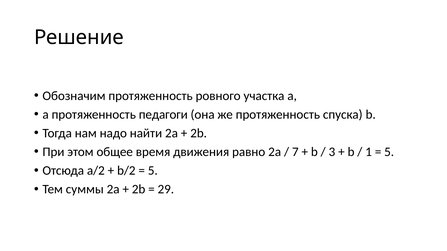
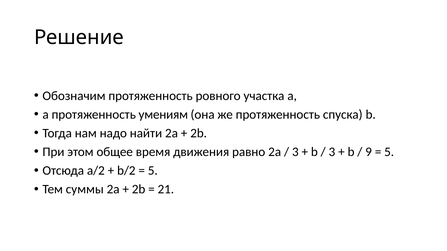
педагоги: педагоги -> умениям (163, 115)
7: 7 -> 3 (295, 152)
1: 1 -> 9 (369, 152)
29: 29 -> 21 (166, 190)
